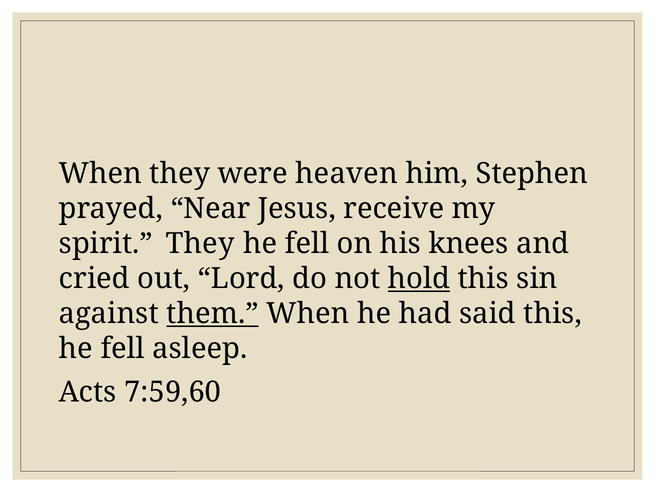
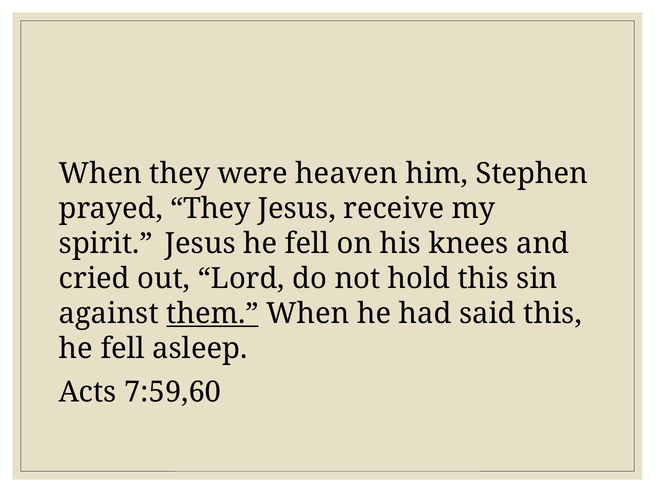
prayed Near: Near -> They (211, 208)
spirit They: They -> Jesus (200, 243)
hold underline: present -> none (419, 278)
